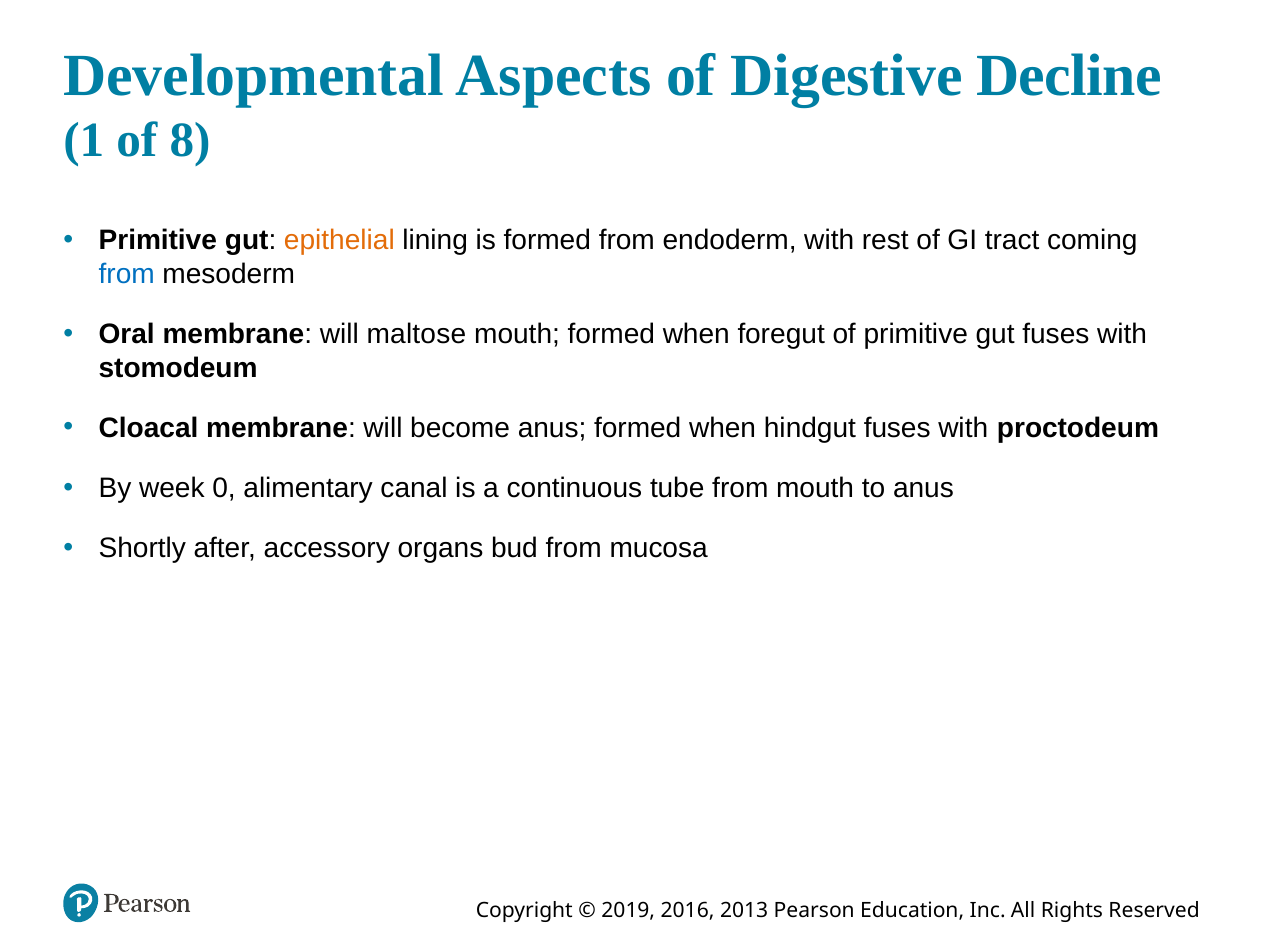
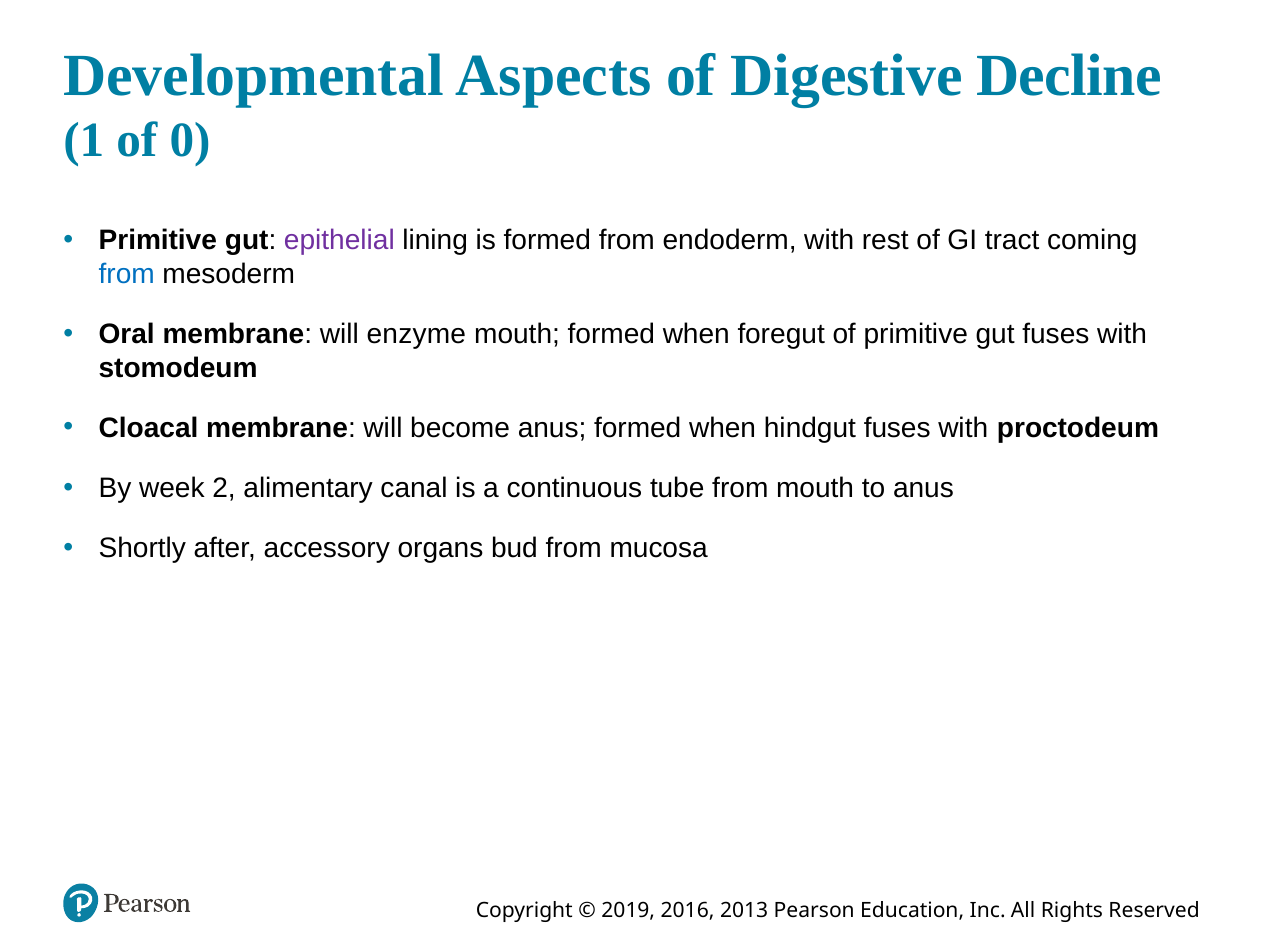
8: 8 -> 0 (190, 140)
epithelial colour: orange -> purple (339, 240)
maltose: maltose -> enzyme (416, 334)
0: 0 -> 2 (224, 488)
